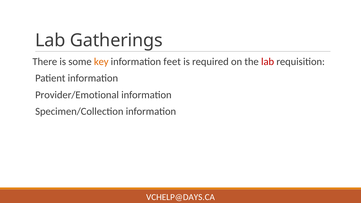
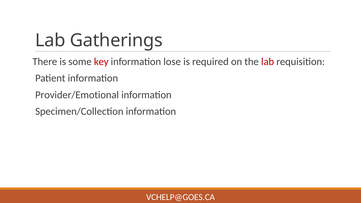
key colour: orange -> red (101, 62)
feet: feet -> lose (172, 62)
VCHELP@DAYS.CA: VCHELP@DAYS.CA -> VCHELP@GOES.CA (181, 197)
